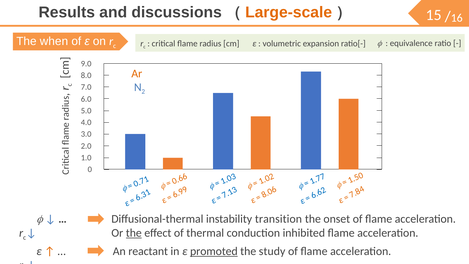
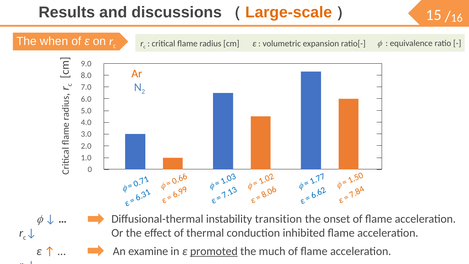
the underline: present -> none (134, 233)
reactant: reactant -> examine (148, 251)
study: study -> much (272, 251)
